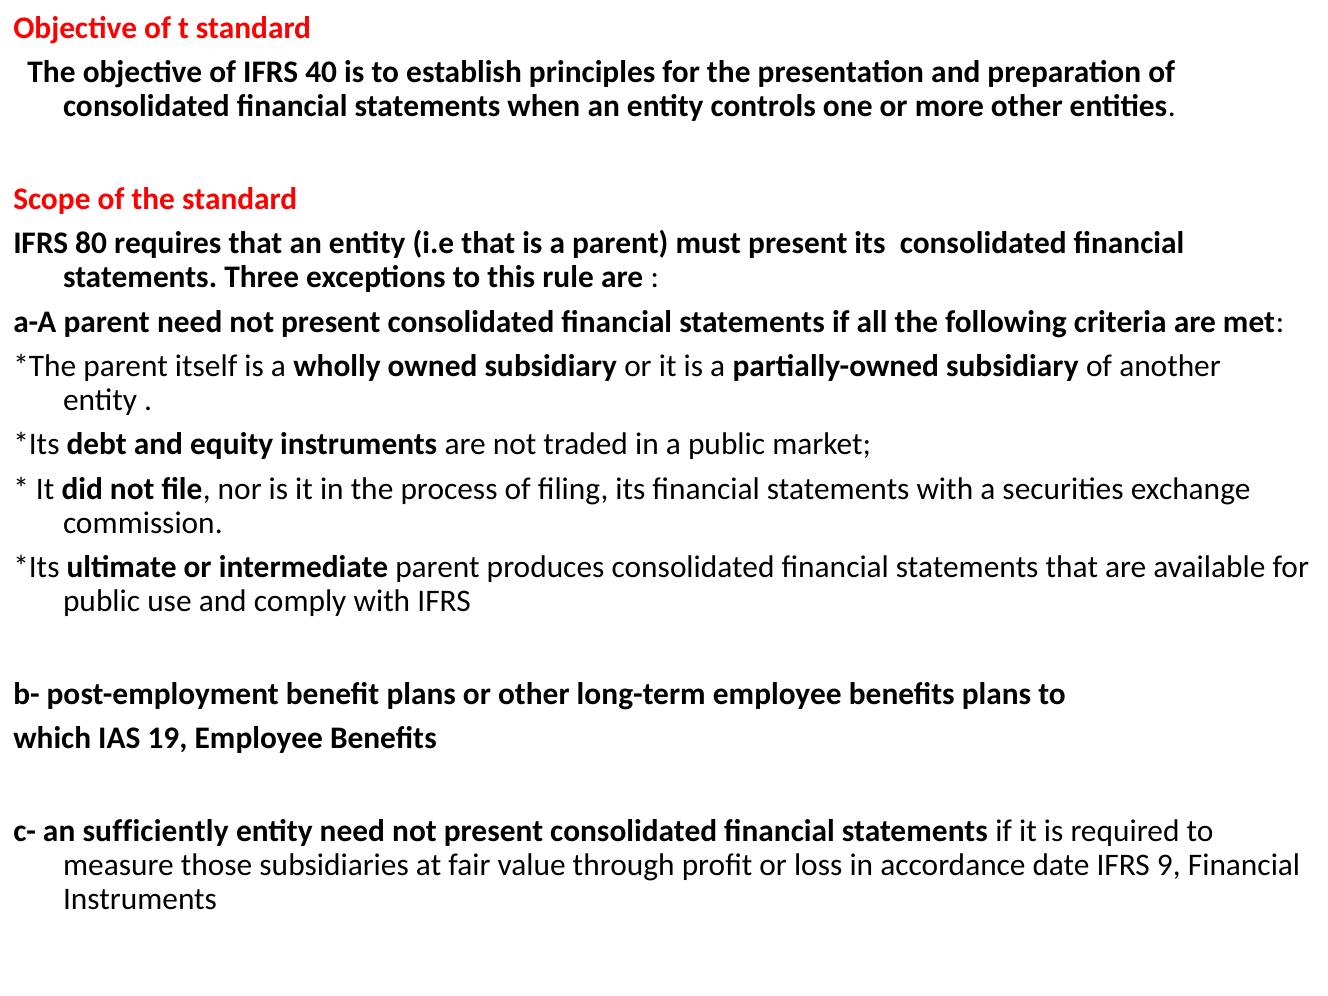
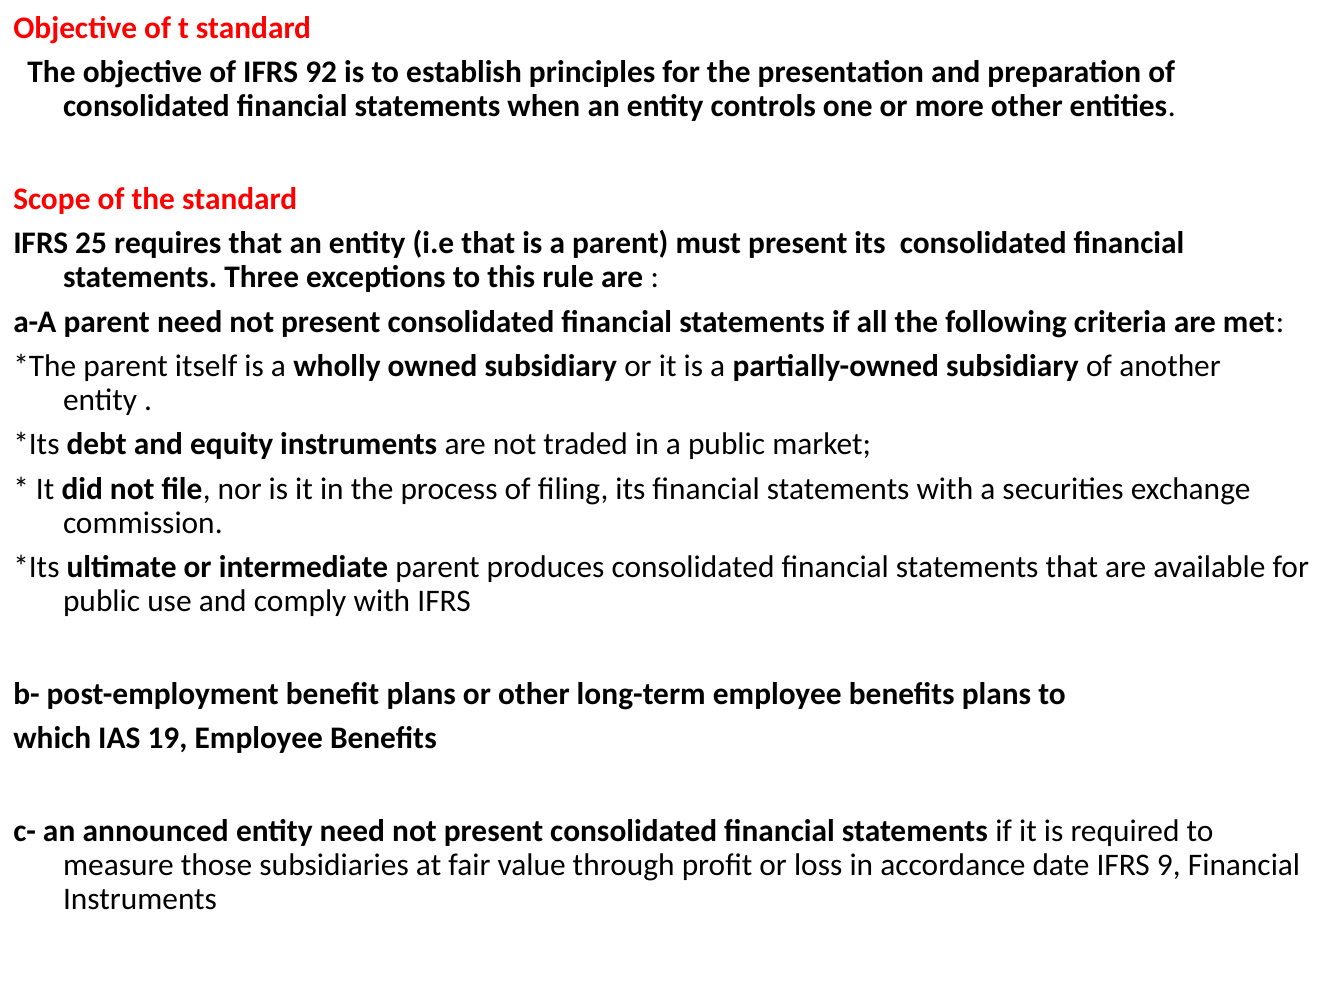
40: 40 -> 92 (321, 72)
80: 80 -> 25 (91, 243)
sufficiently: sufficiently -> announced (156, 831)
